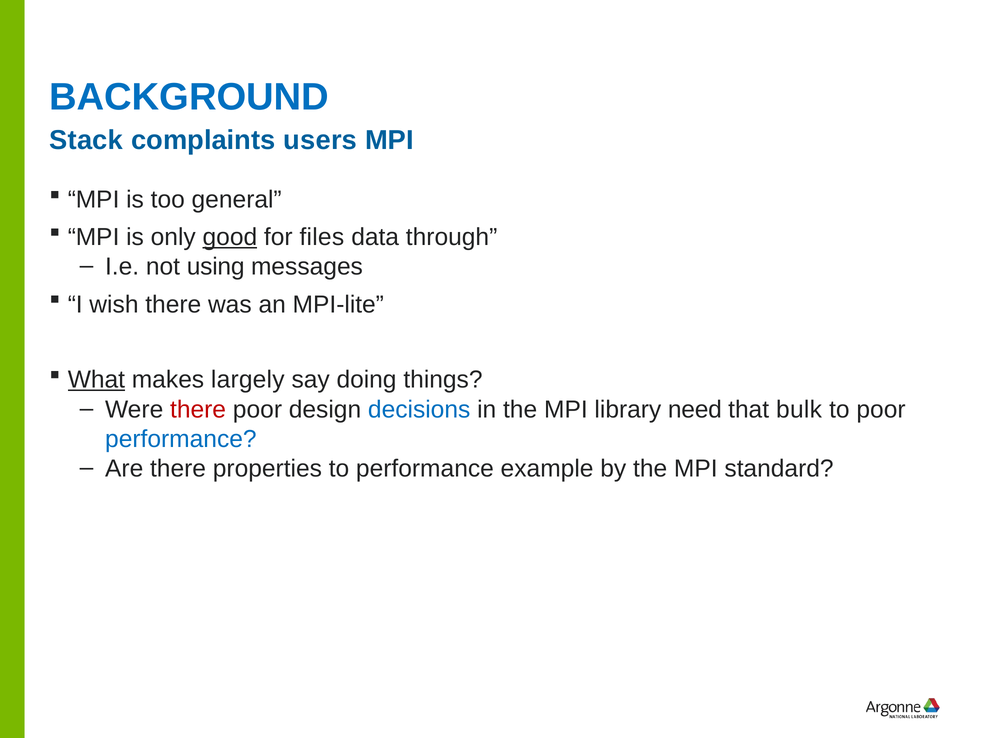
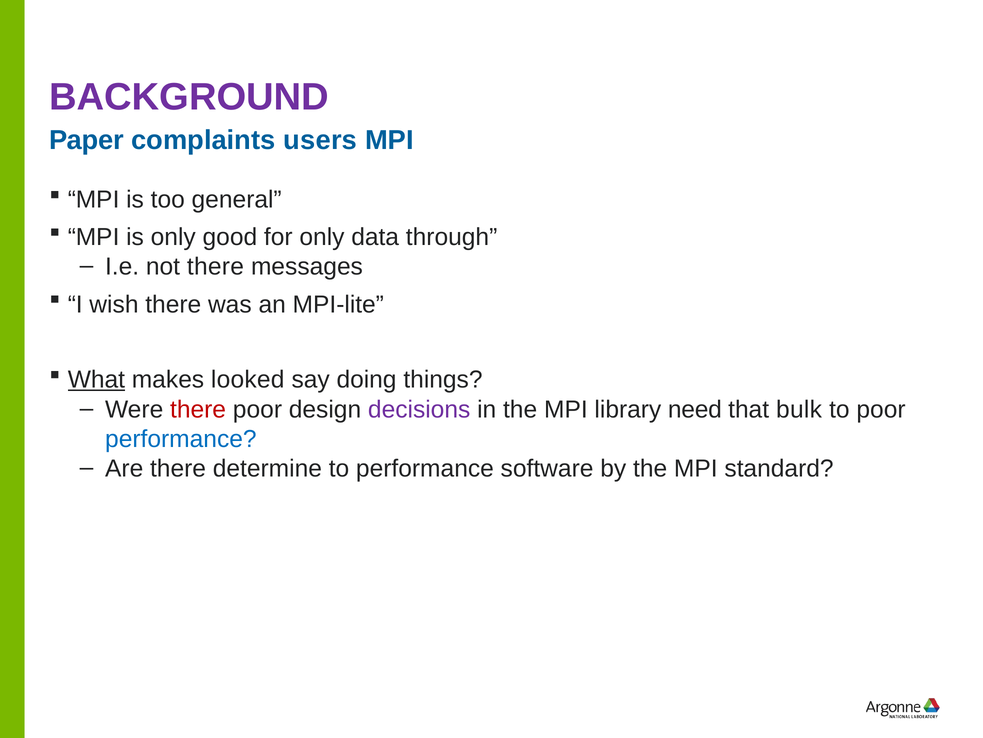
BACKGROUND colour: blue -> purple (189, 97)
Stack: Stack -> Paper (86, 140)
good underline: present -> none (230, 237)
for files: files -> only (322, 237)
not using: using -> there (215, 266)
largely: largely -> looked (248, 379)
decisions colour: blue -> purple (419, 409)
properties: properties -> determine (267, 468)
example: example -> software (547, 468)
